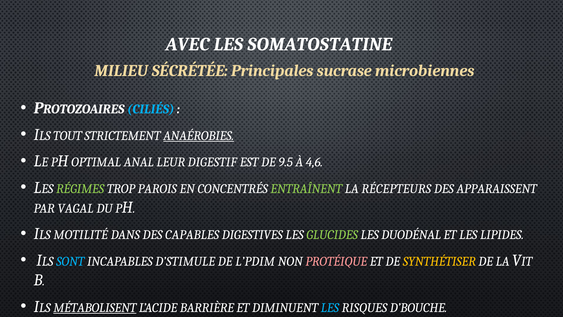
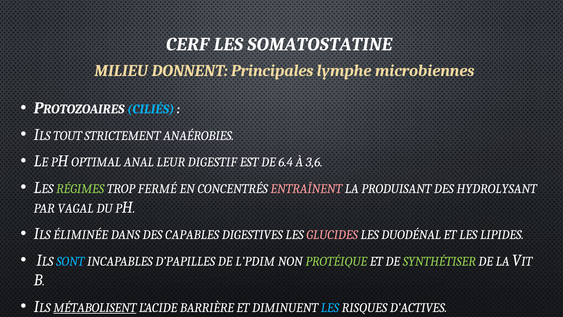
AVEC: AVEC -> CERF (188, 44)
SÉCRÉTÉE: SÉCRÉTÉE -> DONNENT (190, 71)
sucrase: sucrase -> lymphe (344, 71)
ANAÉROBIES underline: present -> none (199, 136)
9.5: 9.5 -> 6.4 (286, 162)
4,6: 4,6 -> 3,6 (314, 162)
PAROIS: PAROIS -> FERMÉ (157, 189)
ENTRAÎNENT colour: light green -> pink (306, 189)
RÉCEPTEURS: RÉCEPTEURS -> PRODUISANT (396, 189)
APPARAISSENT: APPARAISSENT -> HYDROLYSANT (497, 189)
MOTILITÉ: MOTILITÉ -> ÉLIMINÉE (81, 235)
GLUCIDES colour: light green -> pink (332, 235)
D’STIMULE: D’STIMULE -> D’PAPILLES (185, 261)
PROTÉIQUE colour: pink -> light green (336, 261)
SYNTHÉTISER colour: yellow -> light green (439, 261)
D’BOUCHE: D’BOUCHE -> D’ACTIVES (419, 307)
